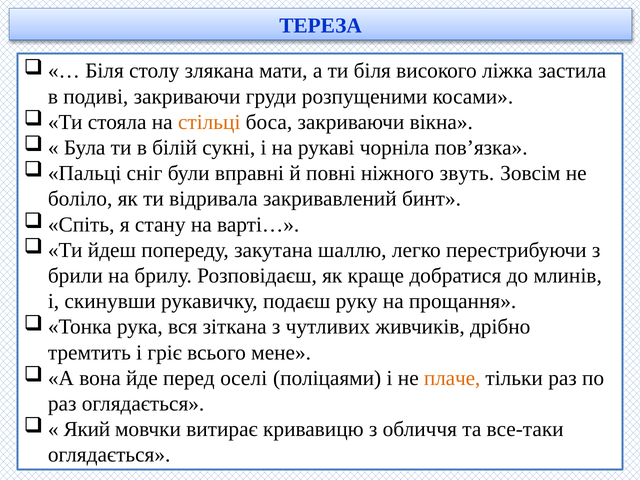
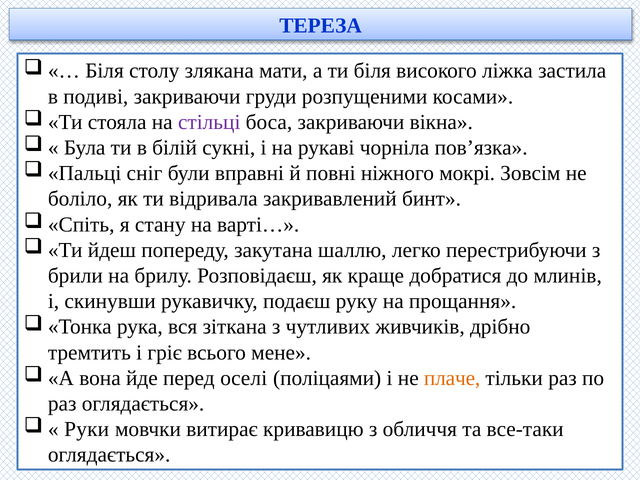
стільці colour: orange -> purple (209, 122)
звуть: звуть -> мокрі (467, 173)
Який: Який -> Руки (87, 429)
